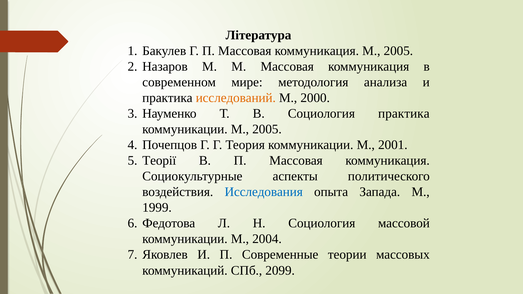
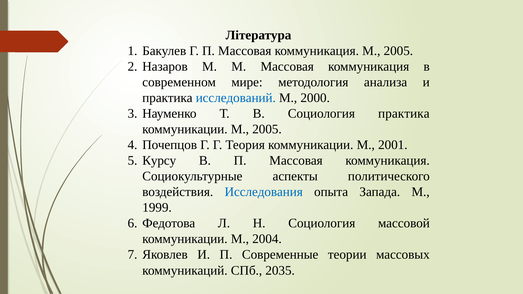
исследований colour: orange -> blue (236, 98)
Теорії: Теорії -> Курсу (159, 161)
2099: 2099 -> 2035 (280, 271)
